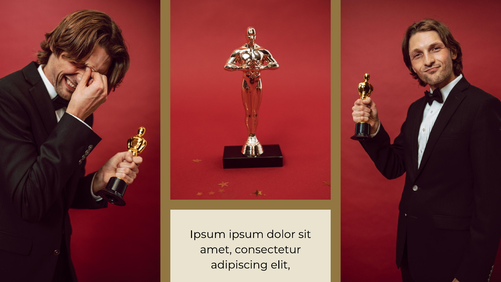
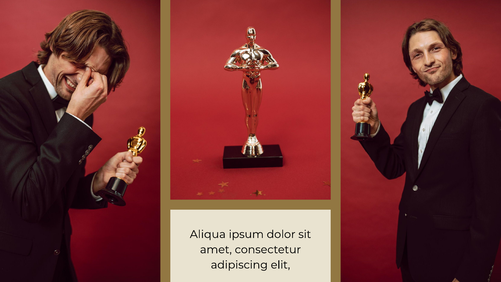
Ipsum: Ipsum -> Aliqua (208, 234)
